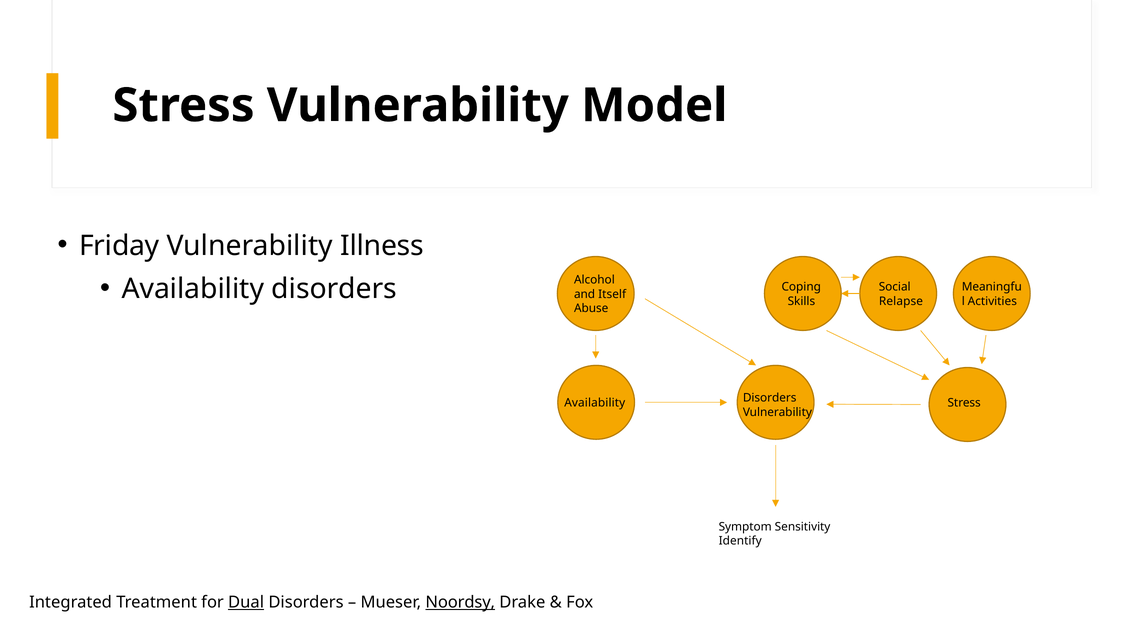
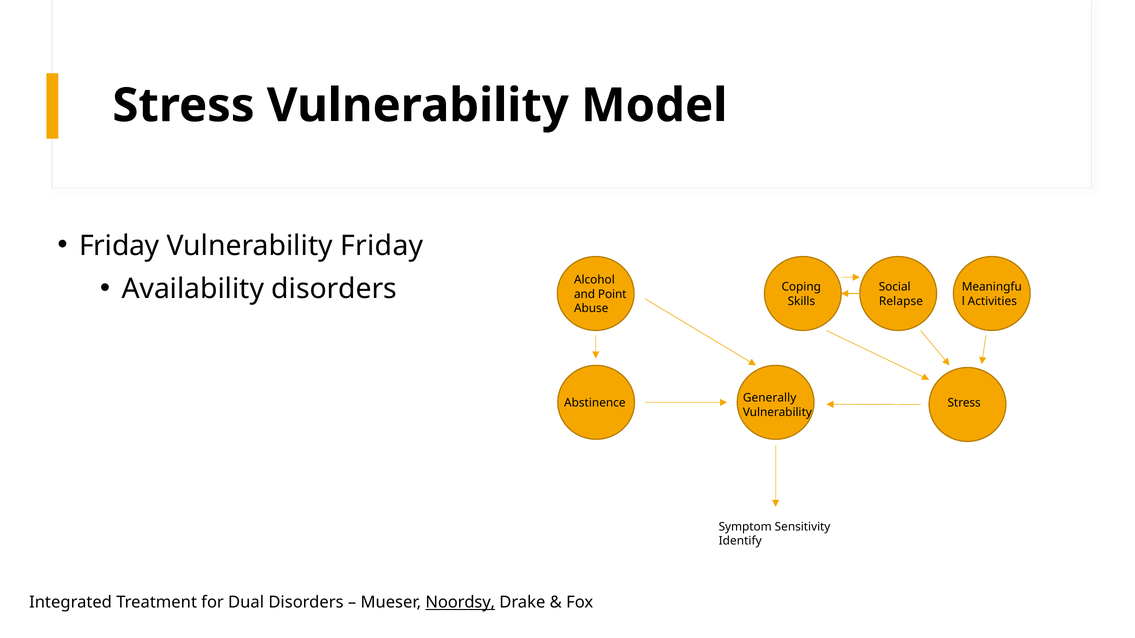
Vulnerability Illness: Illness -> Friday (382, 246)
Itself: Itself -> Point (612, 294)
Disorders: Disorders -> Generally (770, 398)
Availability: Availability -> Abstinence (595, 403)
Dual underline: present -> none (246, 603)
